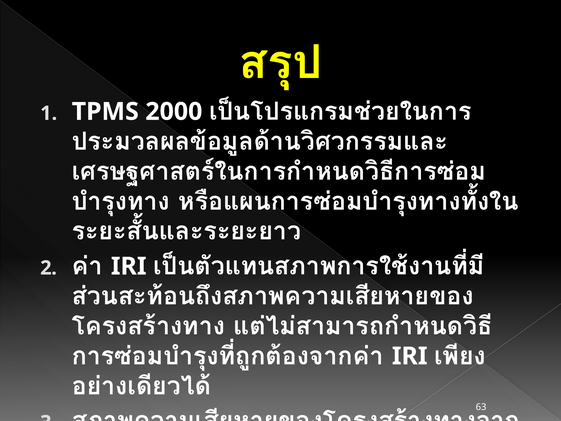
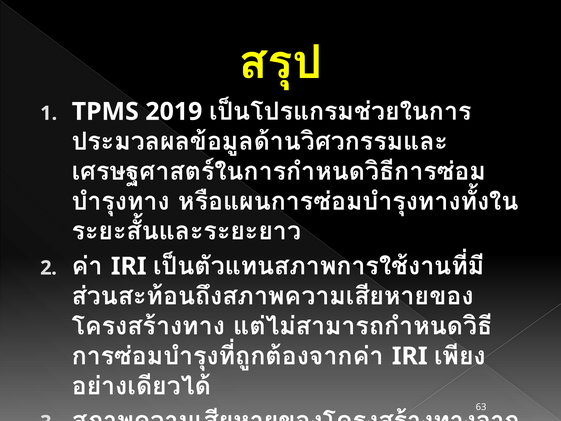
2000: 2000 -> 2019 (174, 112)
